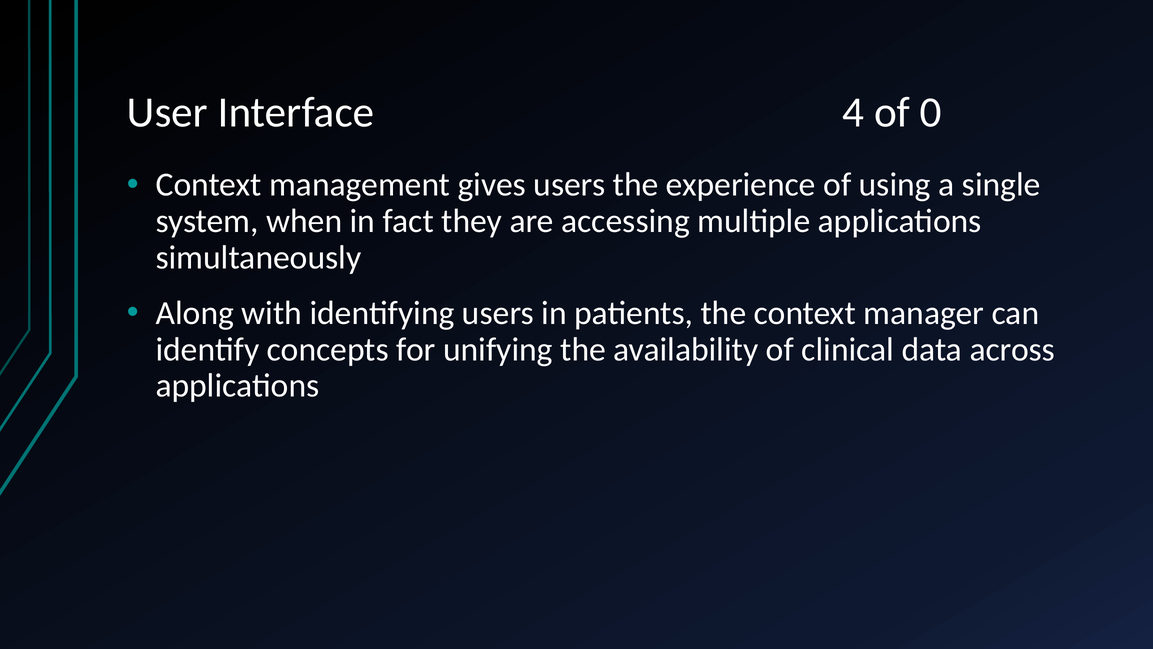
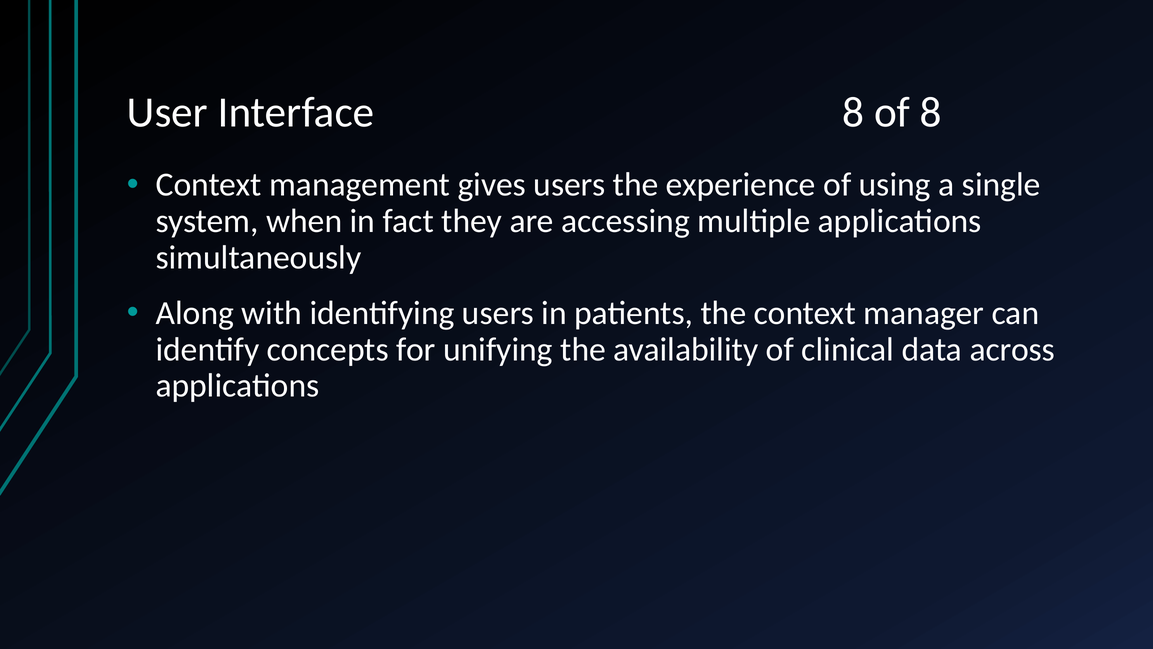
Interface 4: 4 -> 8 (853, 112)
of 0: 0 -> 8 (931, 112)
